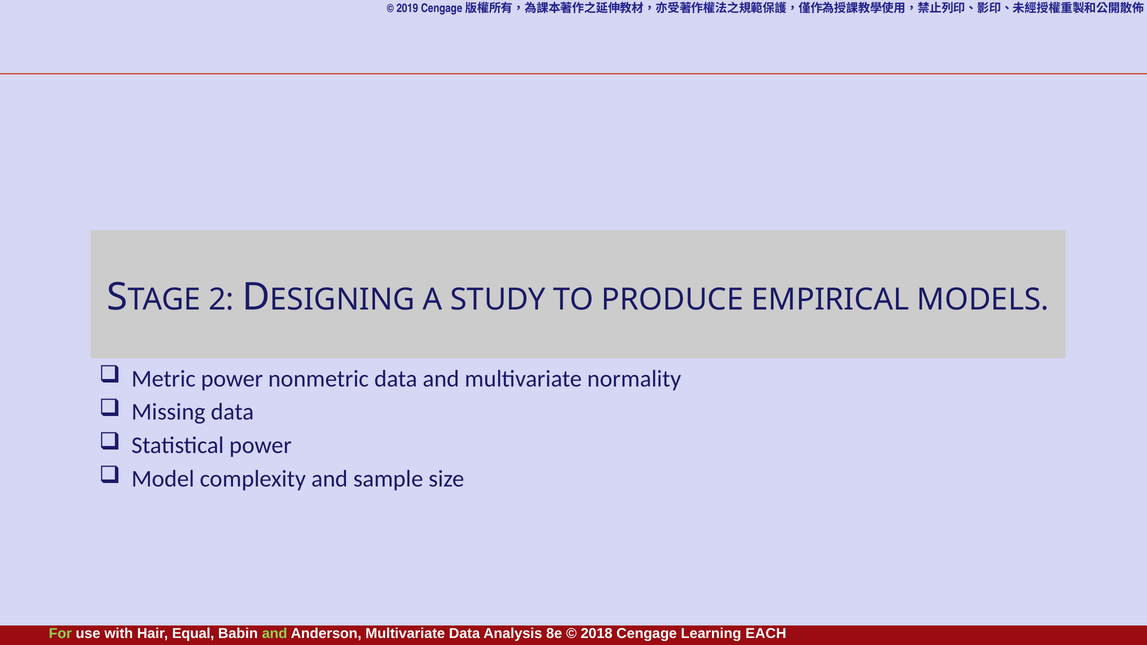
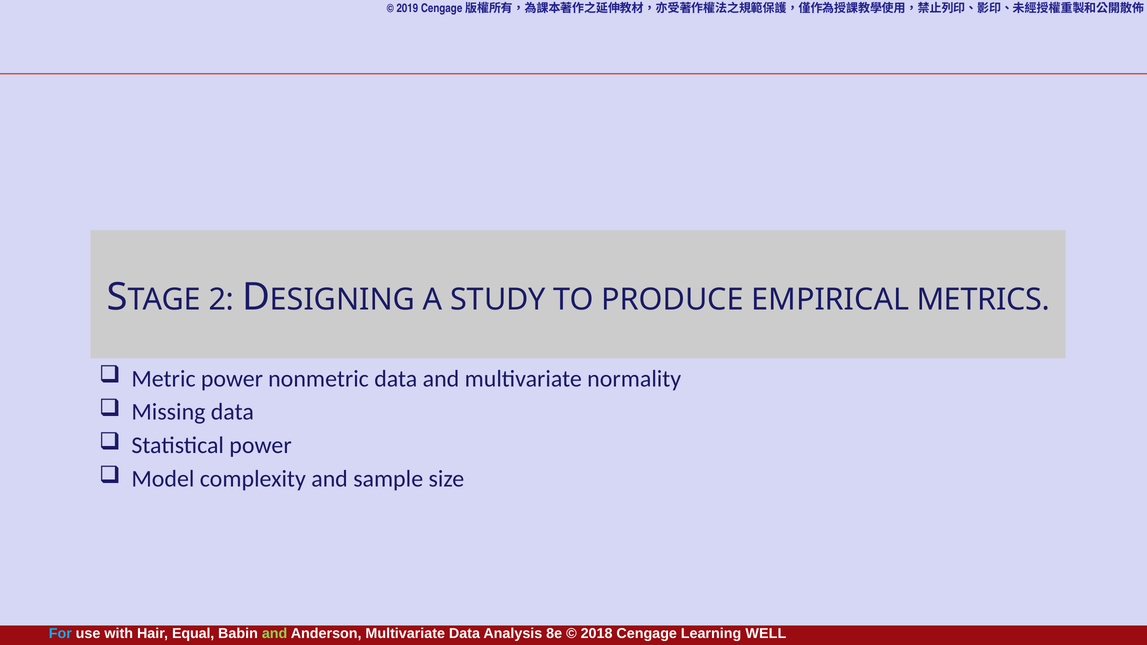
MODELS: MODELS -> METRICS (983, 300)
For colour: light green -> light blue (60, 634)
EACH: EACH -> WELL (766, 634)
